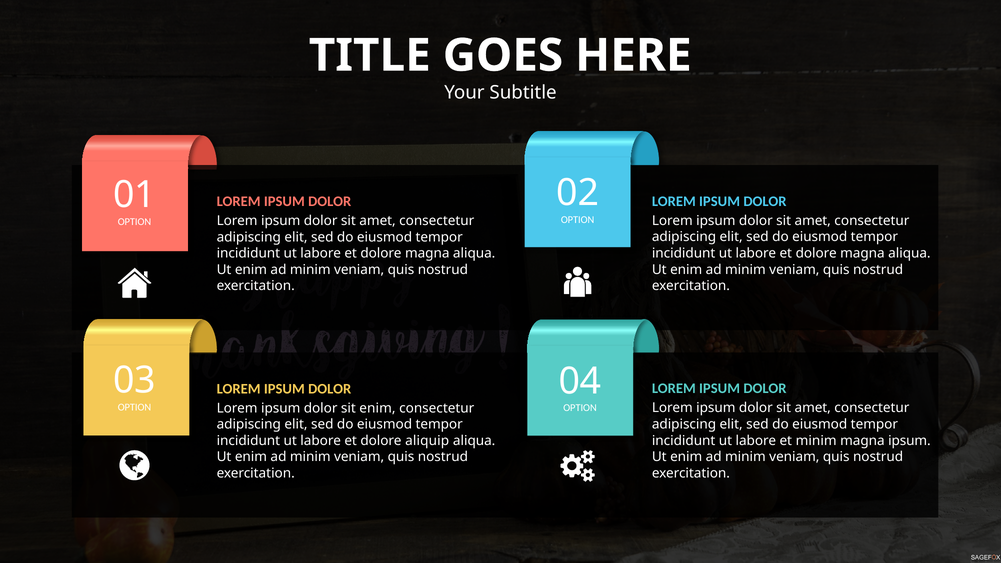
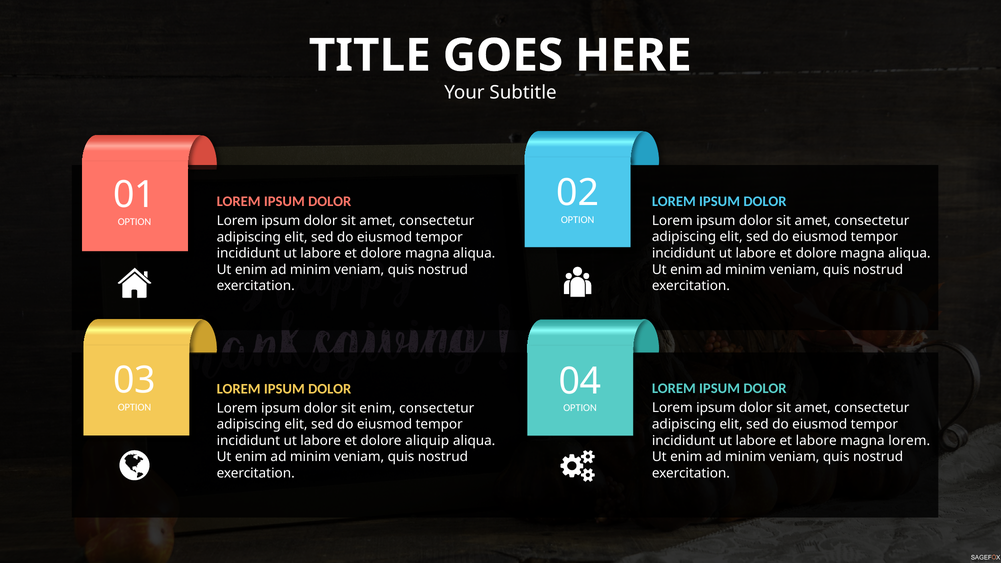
et minim: minim -> labore (816, 441)
magna ipsum: ipsum -> lorem (909, 441)
